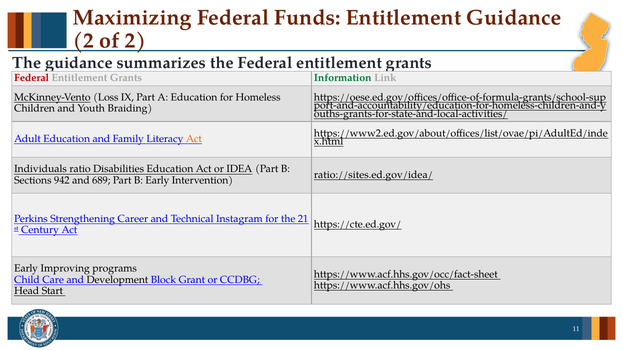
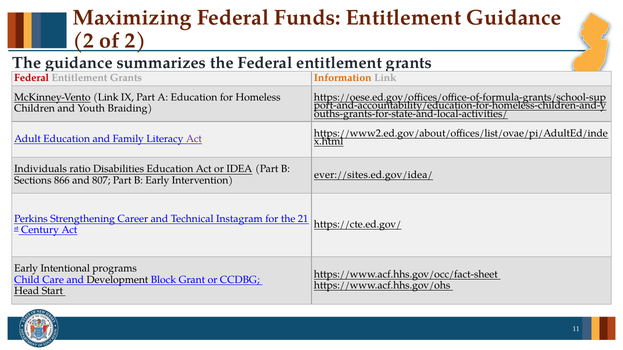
Information colour: green -> orange (343, 78)
McKinney-Vento Loss: Loss -> Link (106, 97)
Act colour: orange -> purple (194, 139)
ratio://sites.ed.gov/idea/: ratio://sites.ed.gov/idea/ -> ever://sites.ed.gov/idea/ (373, 175)
942: 942 -> 866 (62, 180)
689: 689 -> 807 (101, 180)
Improving: Improving -> Intentional (65, 269)
